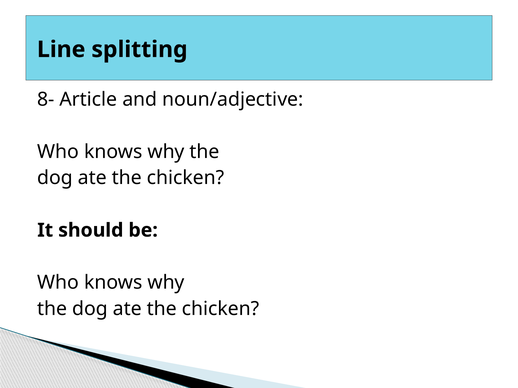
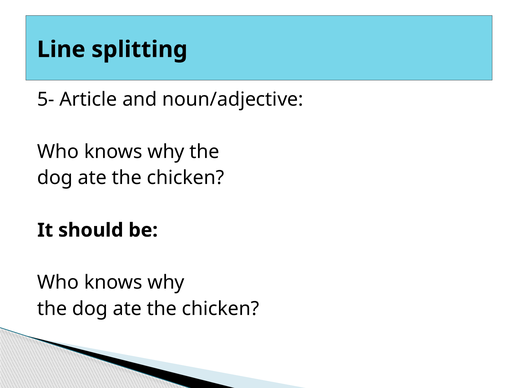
8-: 8- -> 5- (46, 99)
